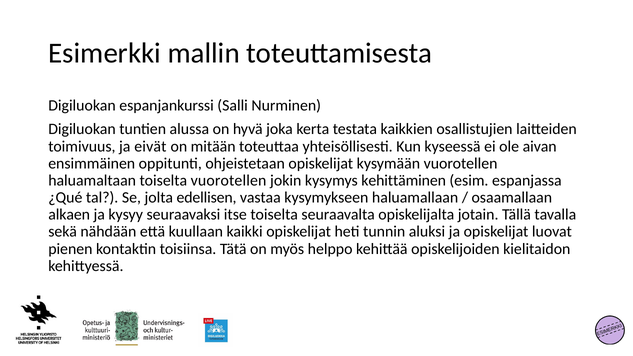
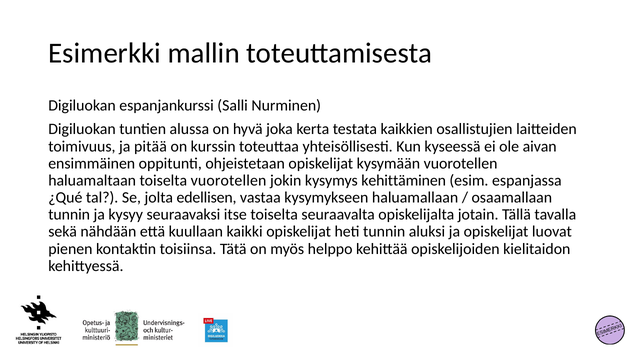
eivät: eivät -> pitää (150, 146)
mitään: mitään -> kurssin (213, 146)
alkaen: alkaen -> tunnin (69, 215)
